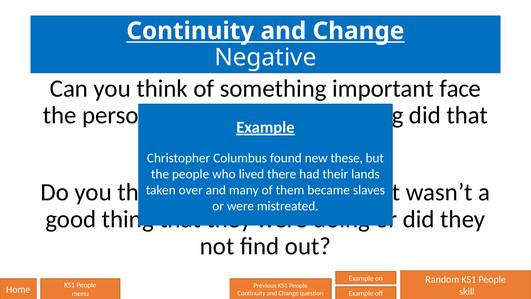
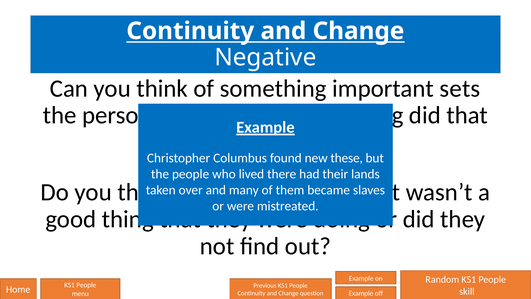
face: face -> sets (460, 88)
